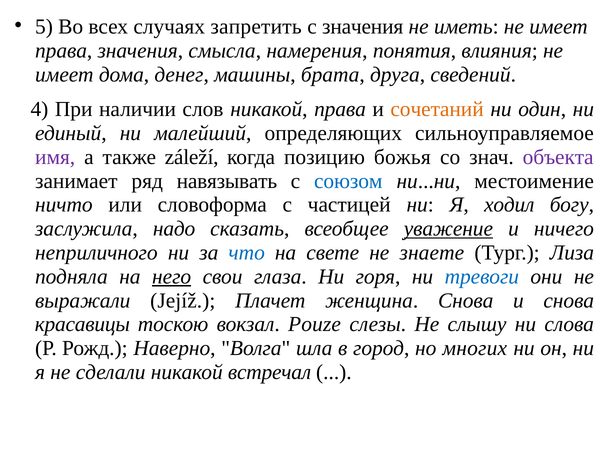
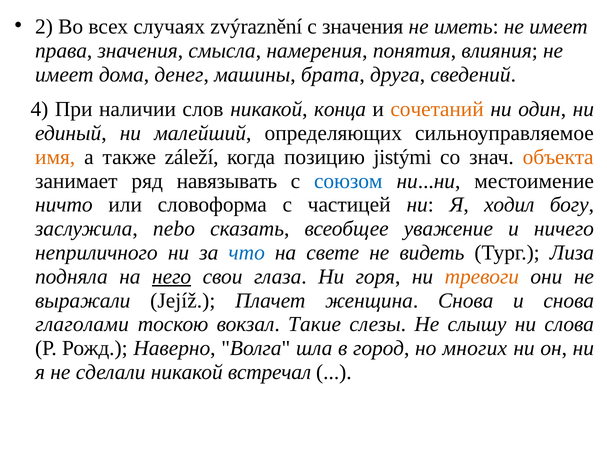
5: 5 -> 2 (44, 27)
запретить: запретить -> zvýraznění (256, 27)
никакой права: права -> конца (340, 109)
имя colour: purple -> orange (55, 157)
божья: божья -> jistými (403, 157)
объекта colour: purple -> orange (558, 157)
надо: надо -> nebo (174, 229)
уважение underline: present -> none (448, 229)
знаете: знаете -> видеть (432, 253)
тревоги colour: blue -> orange (482, 277)
красавицы: красавицы -> глаголами (82, 325)
Pouze: Pouze -> Такие (315, 325)
